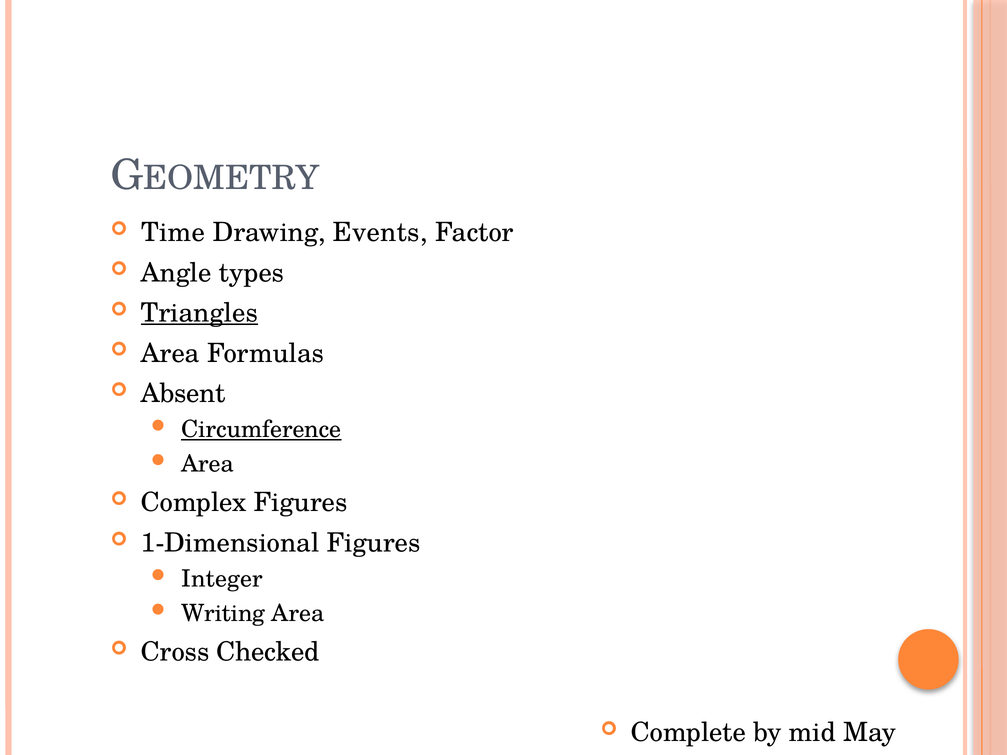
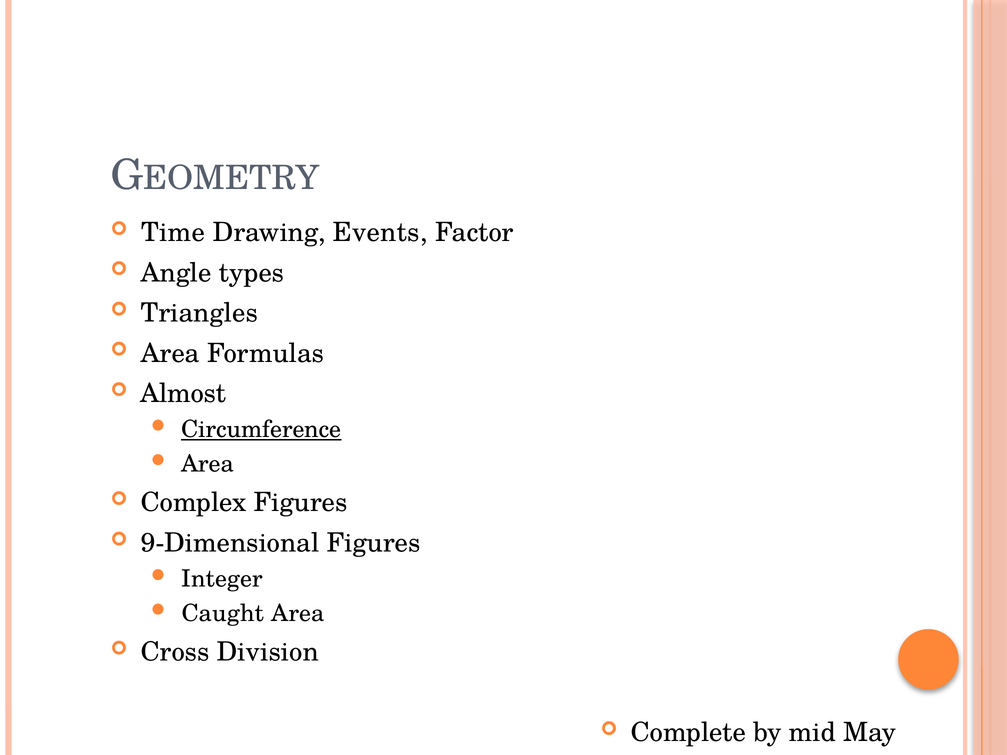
Triangles underline: present -> none (199, 313)
Absent: Absent -> Almost (183, 394)
1-Dimensional: 1-Dimensional -> 9-Dimensional (230, 543)
Writing: Writing -> Caught (223, 613)
Checked: Checked -> Division (268, 652)
